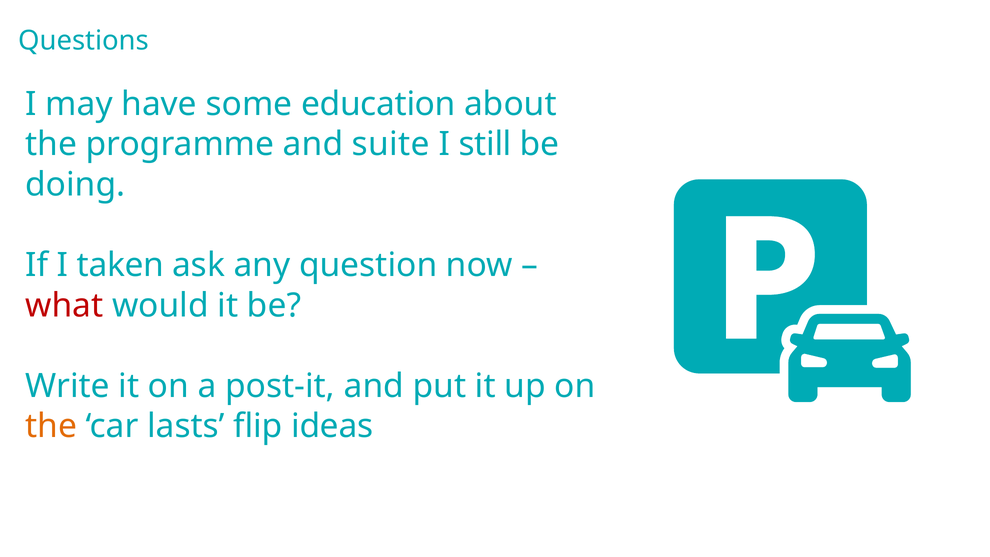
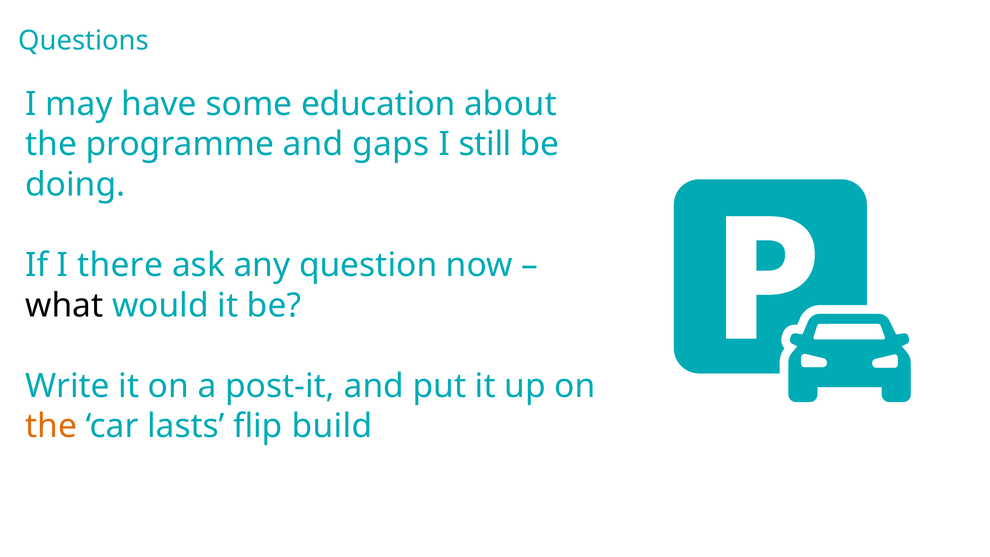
suite: suite -> gaps (391, 144)
taken: taken -> there (120, 265)
what colour: red -> black (64, 305)
ideas: ideas -> build (332, 426)
